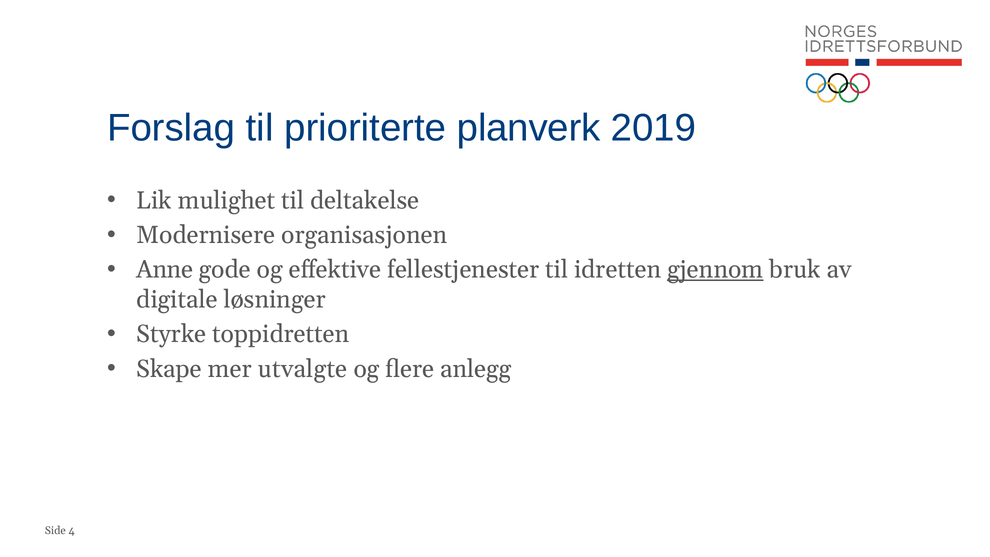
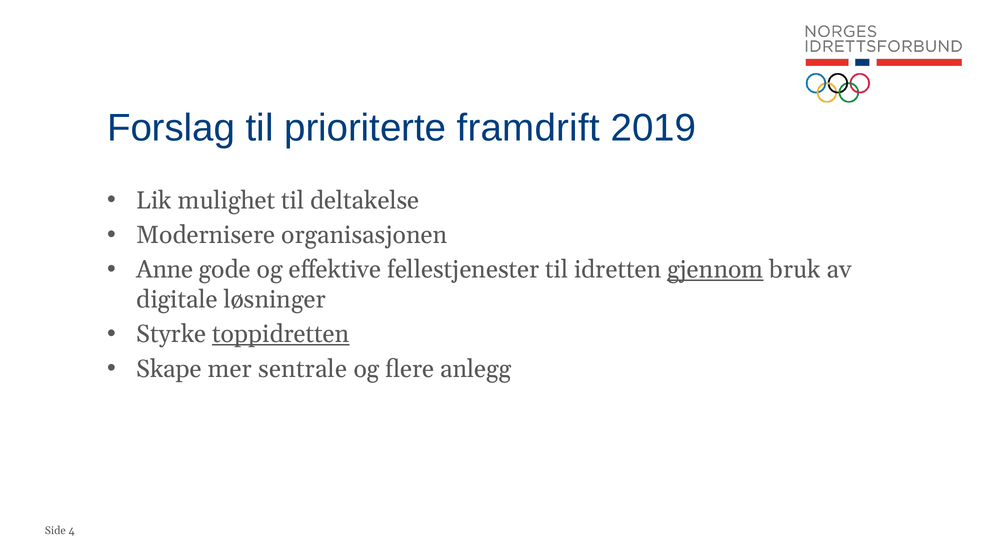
planverk: planverk -> framdrift (528, 128)
toppidretten underline: none -> present (281, 334)
utvalgte: utvalgte -> sentrale (303, 369)
